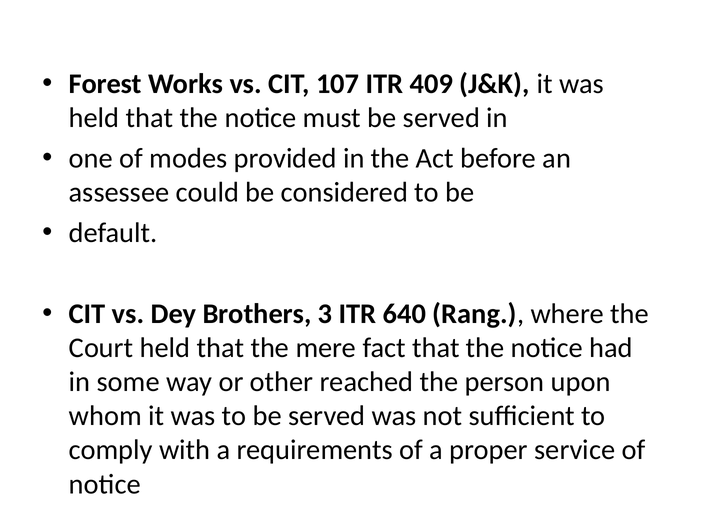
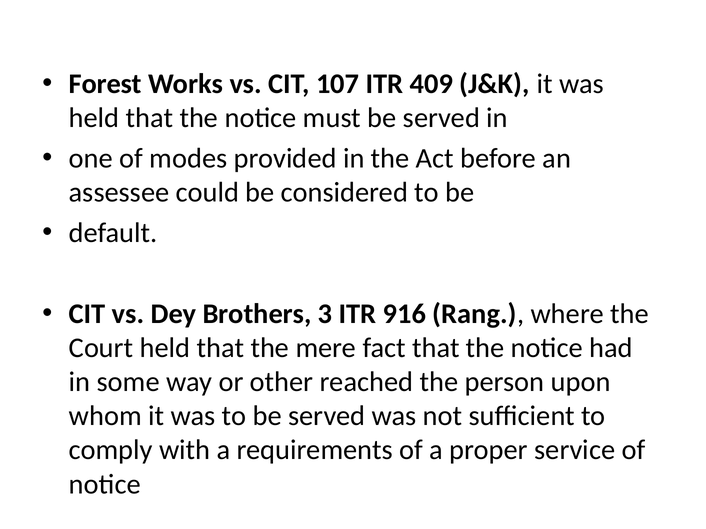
640: 640 -> 916 (404, 314)
